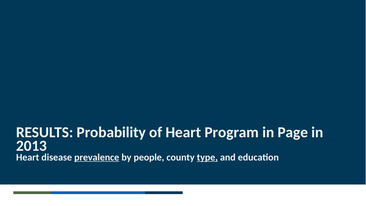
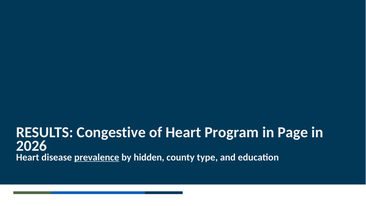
Probability: Probability -> Congestive (111, 132)
2013: 2013 -> 2026 (32, 146)
people: people -> hidden (149, 157)
type underline: present -> none (207, 157)
